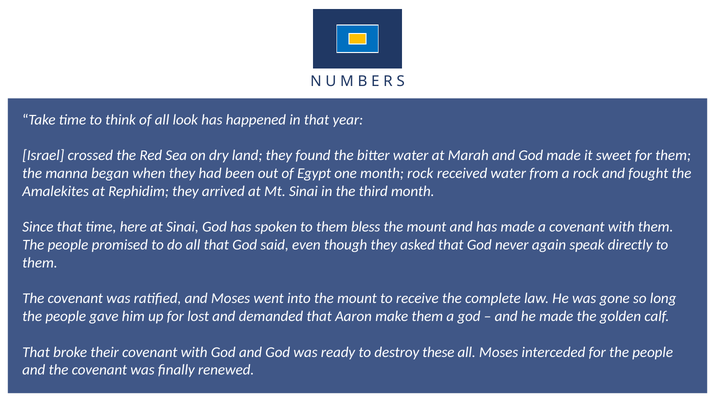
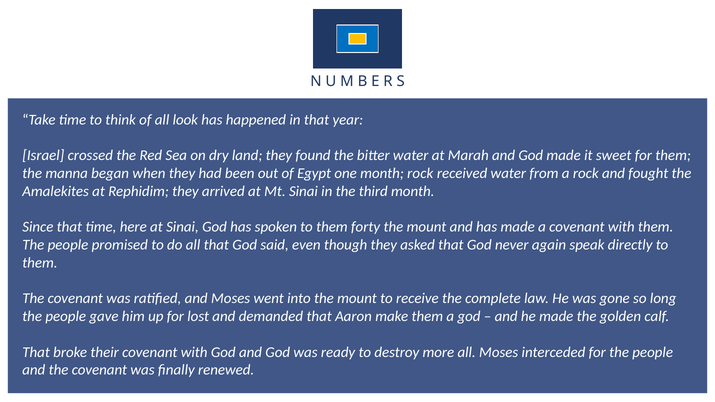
bless: bless -> forty (366, 227)
these: these -> more (438, 352)
